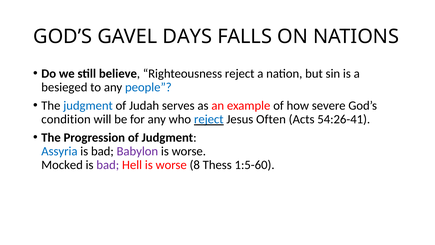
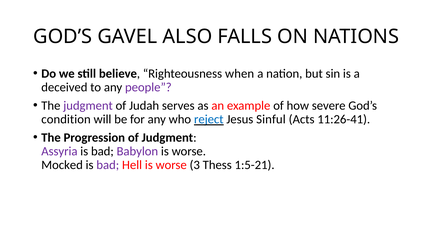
DAYS: DAYS -> ALSO (187, 37)
Righteousness reject: reject -> when (240, 74)
besieged: besieged -> deceived (64, 87)
people colour: blue -> purple (148, 87)
judgment colour: blue -> purple (88, 105)
Often: Often -> Sinful (271, 119)
54:26-41: 54:26-41 -> 11:26-41 (344, 119)
Assyria colour: blue -> purple (59, 151)
8: 8 -> 3 (195, 165)
1:5-60: 1:5-60 -> 1:5-21 (255, 165)
